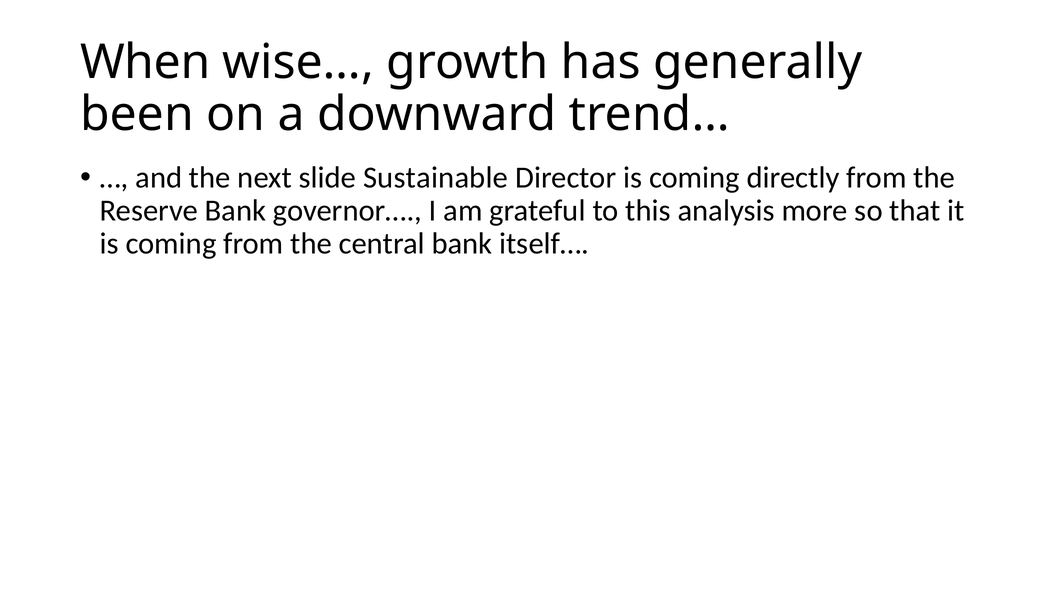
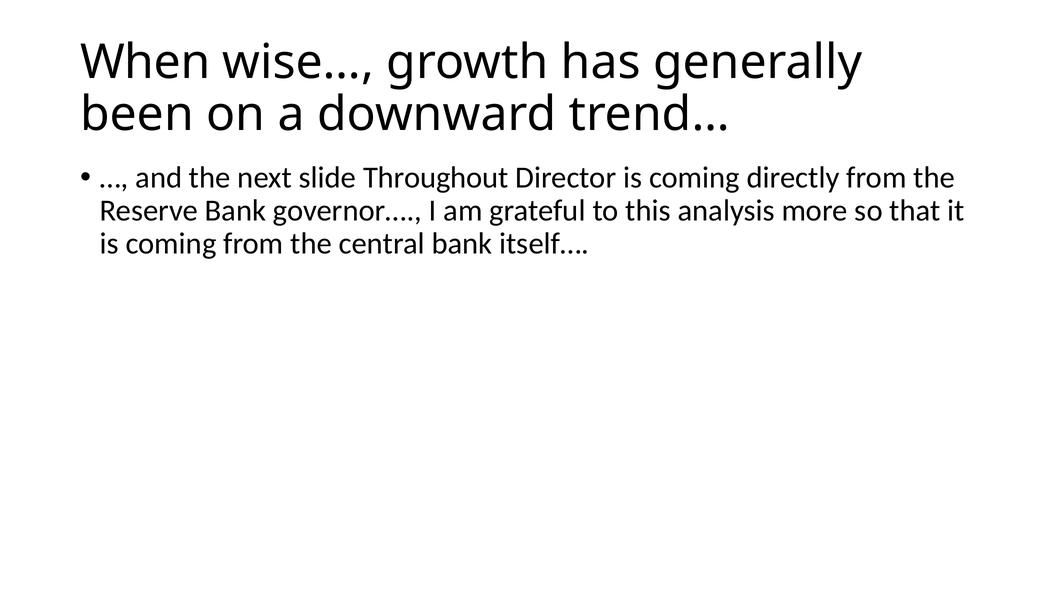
Sustainable: Sustainable -> Throughout (436, 178)
